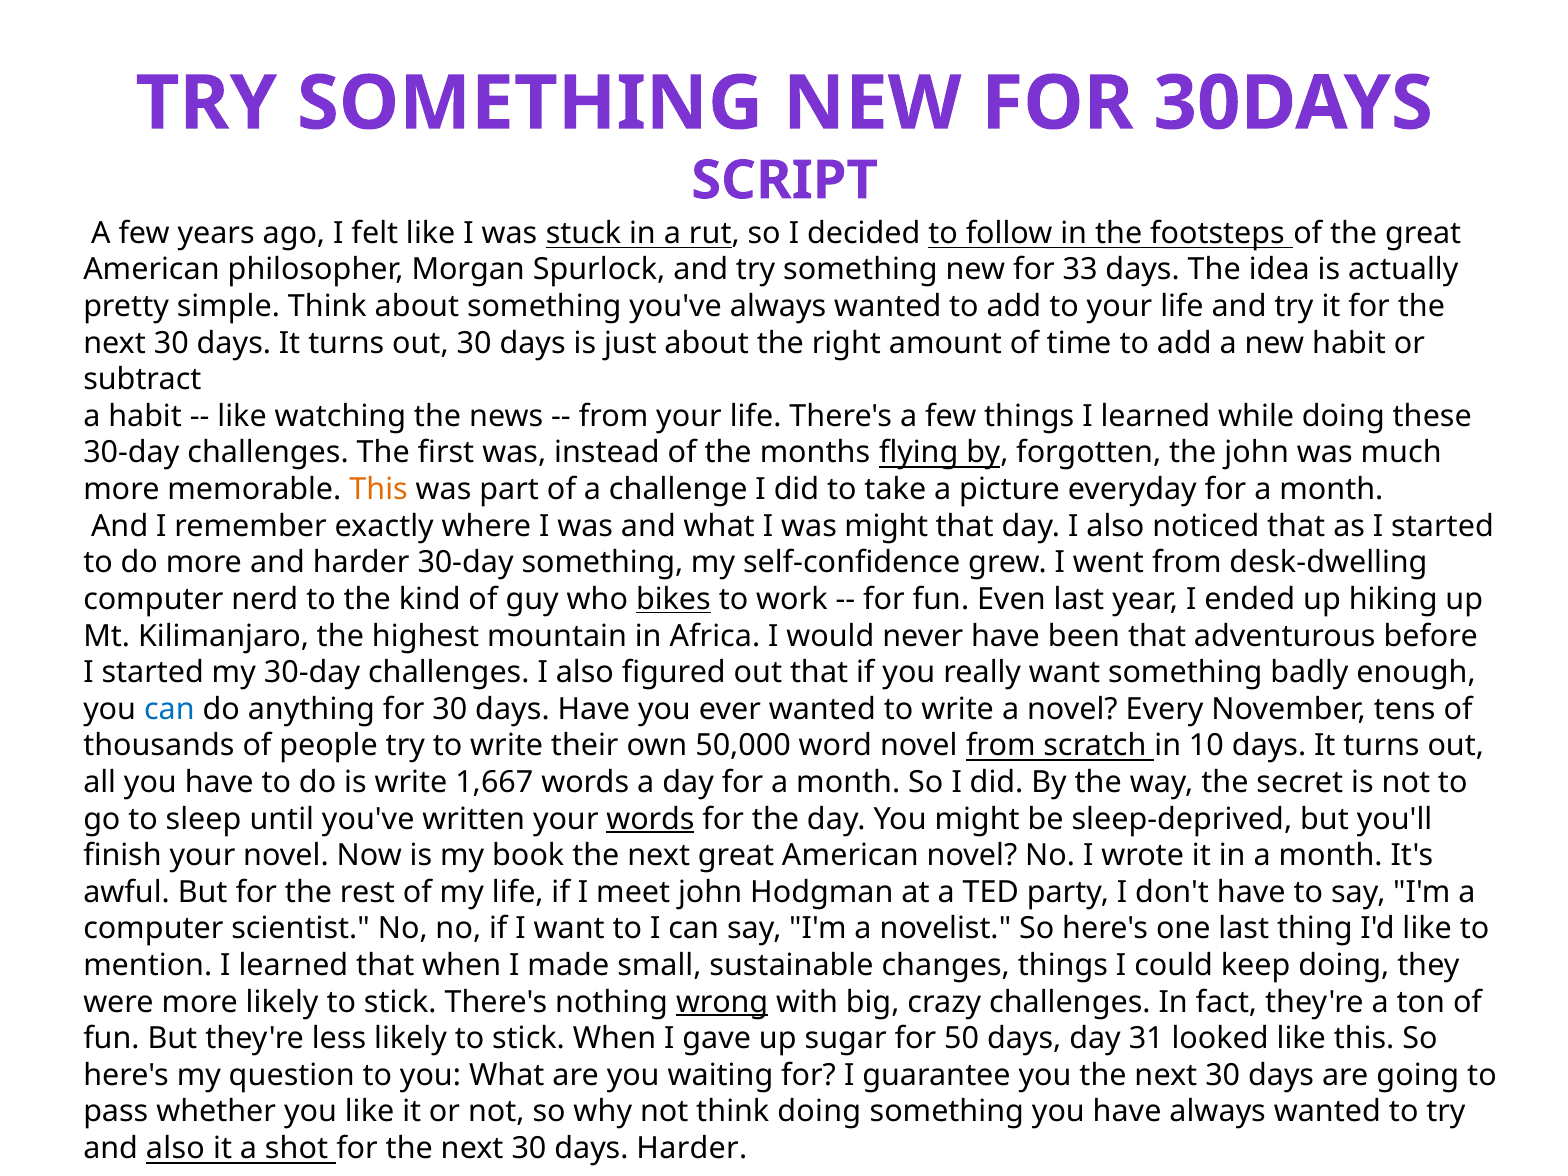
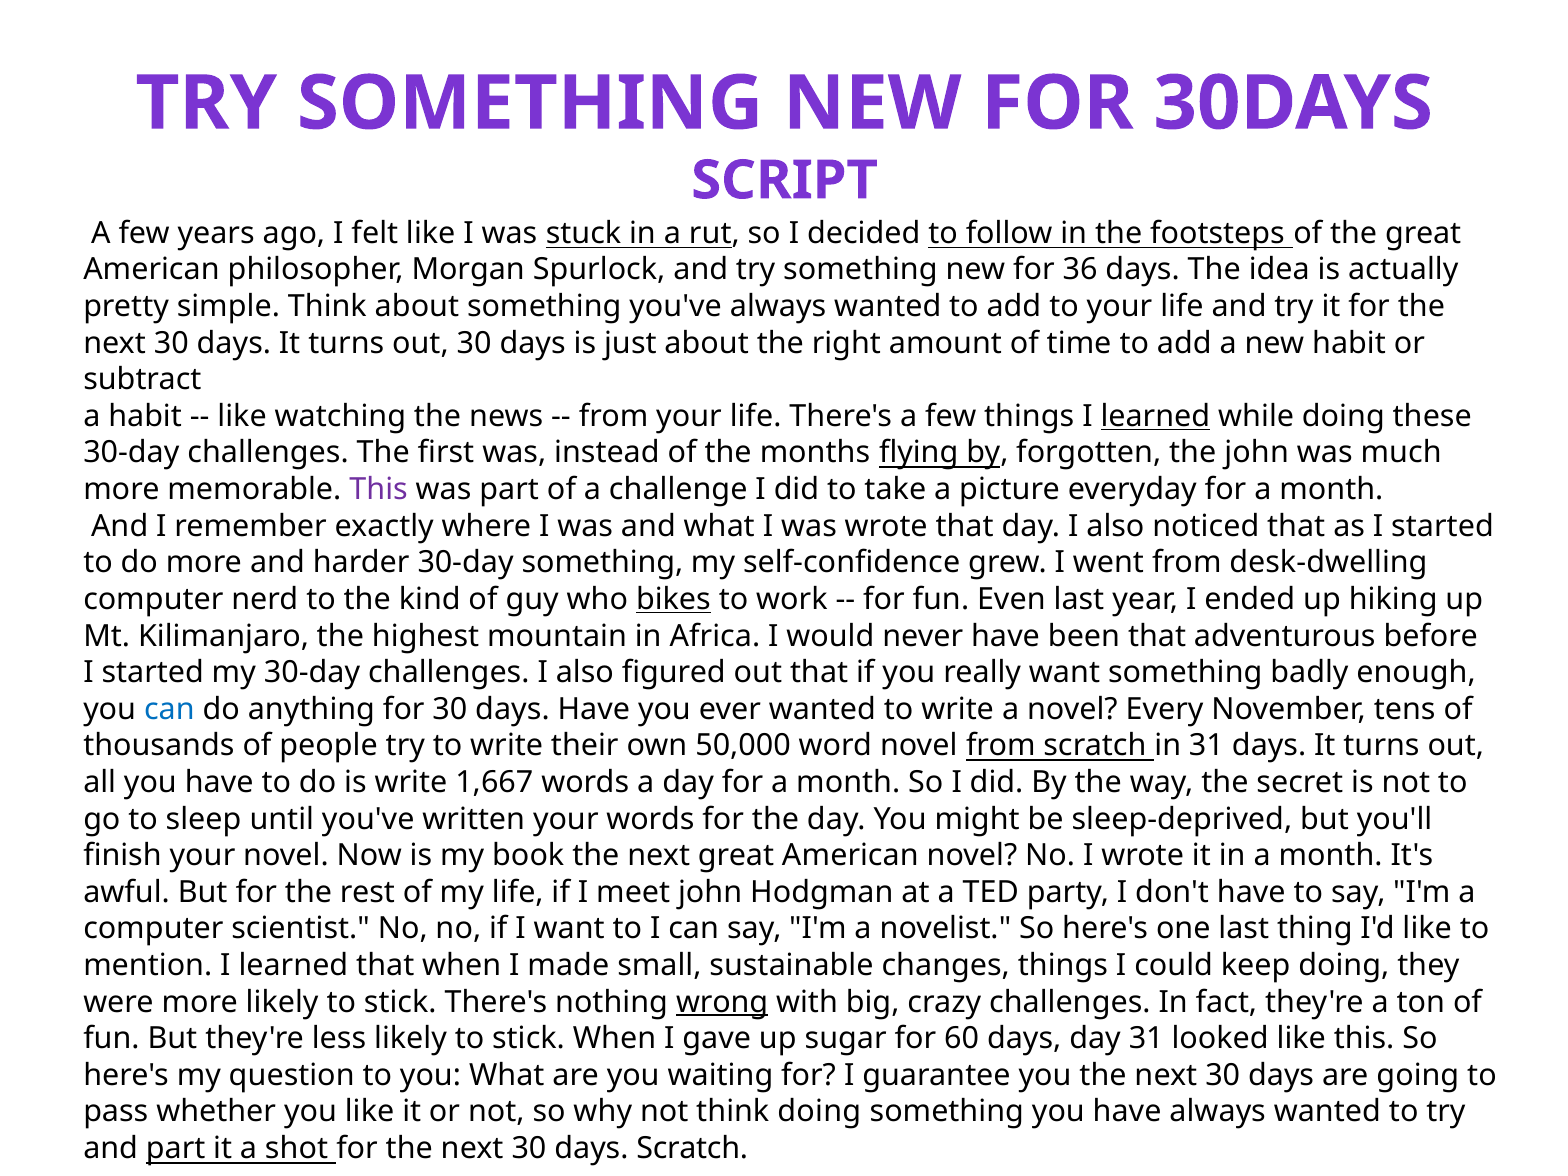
33: 33 -> 36 (1080, 270)
learned underline: none -> present (1155, 416)
This colour: orange -> purple (379, 490)
was might: might -> wrote (886, 526)
in 10: 10 -> 31 (1206, 746)
words underline: present -> none (651, 819)
50: 50 -> 60 (961, 1039)
and also: also -> part (176, 1148)
days Harder: Harder -> Scratch (692, 1148)
